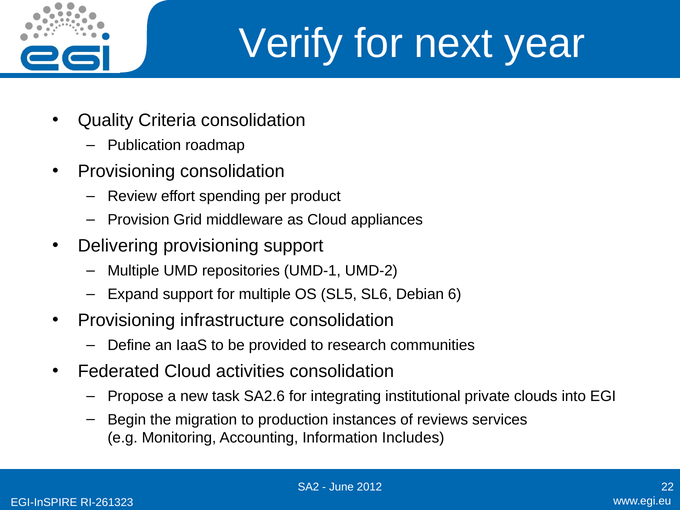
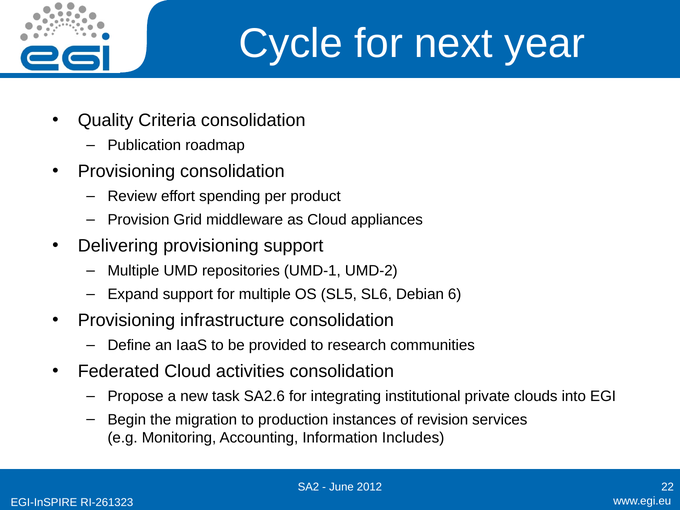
Verify: Verify -> Cycle (291, 44)
reviews: reviews -> revision (443, 420)
